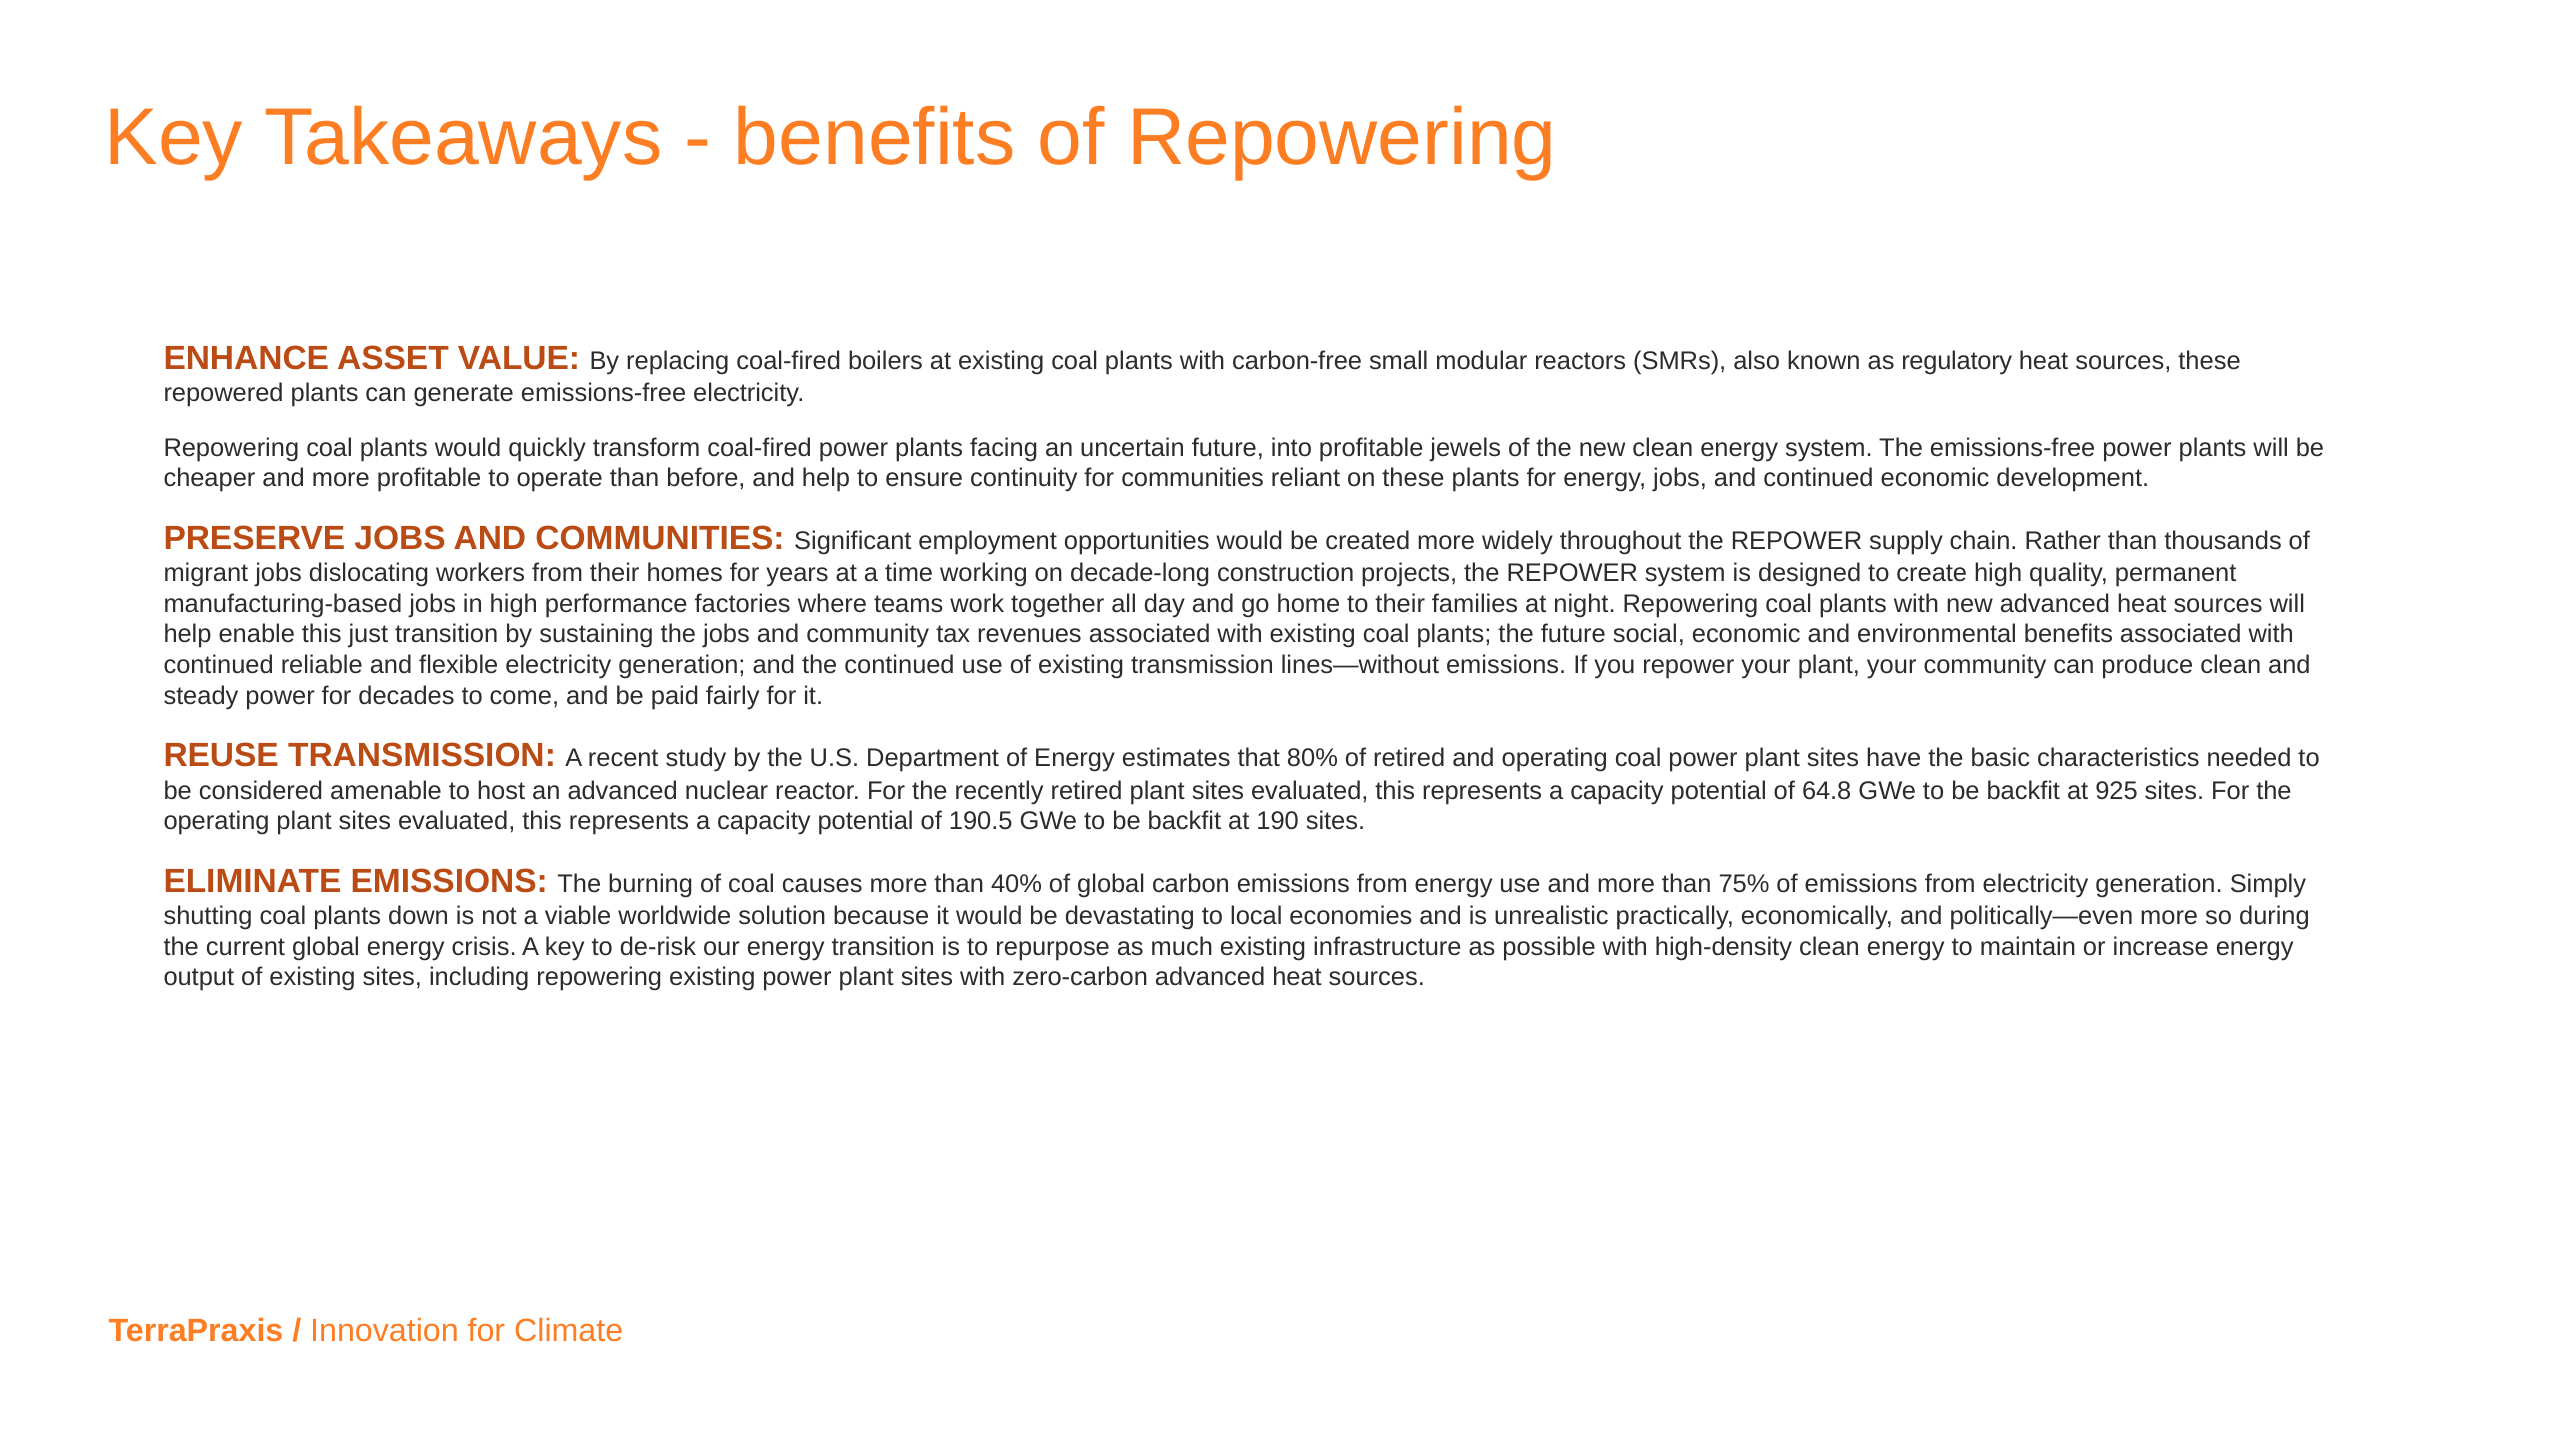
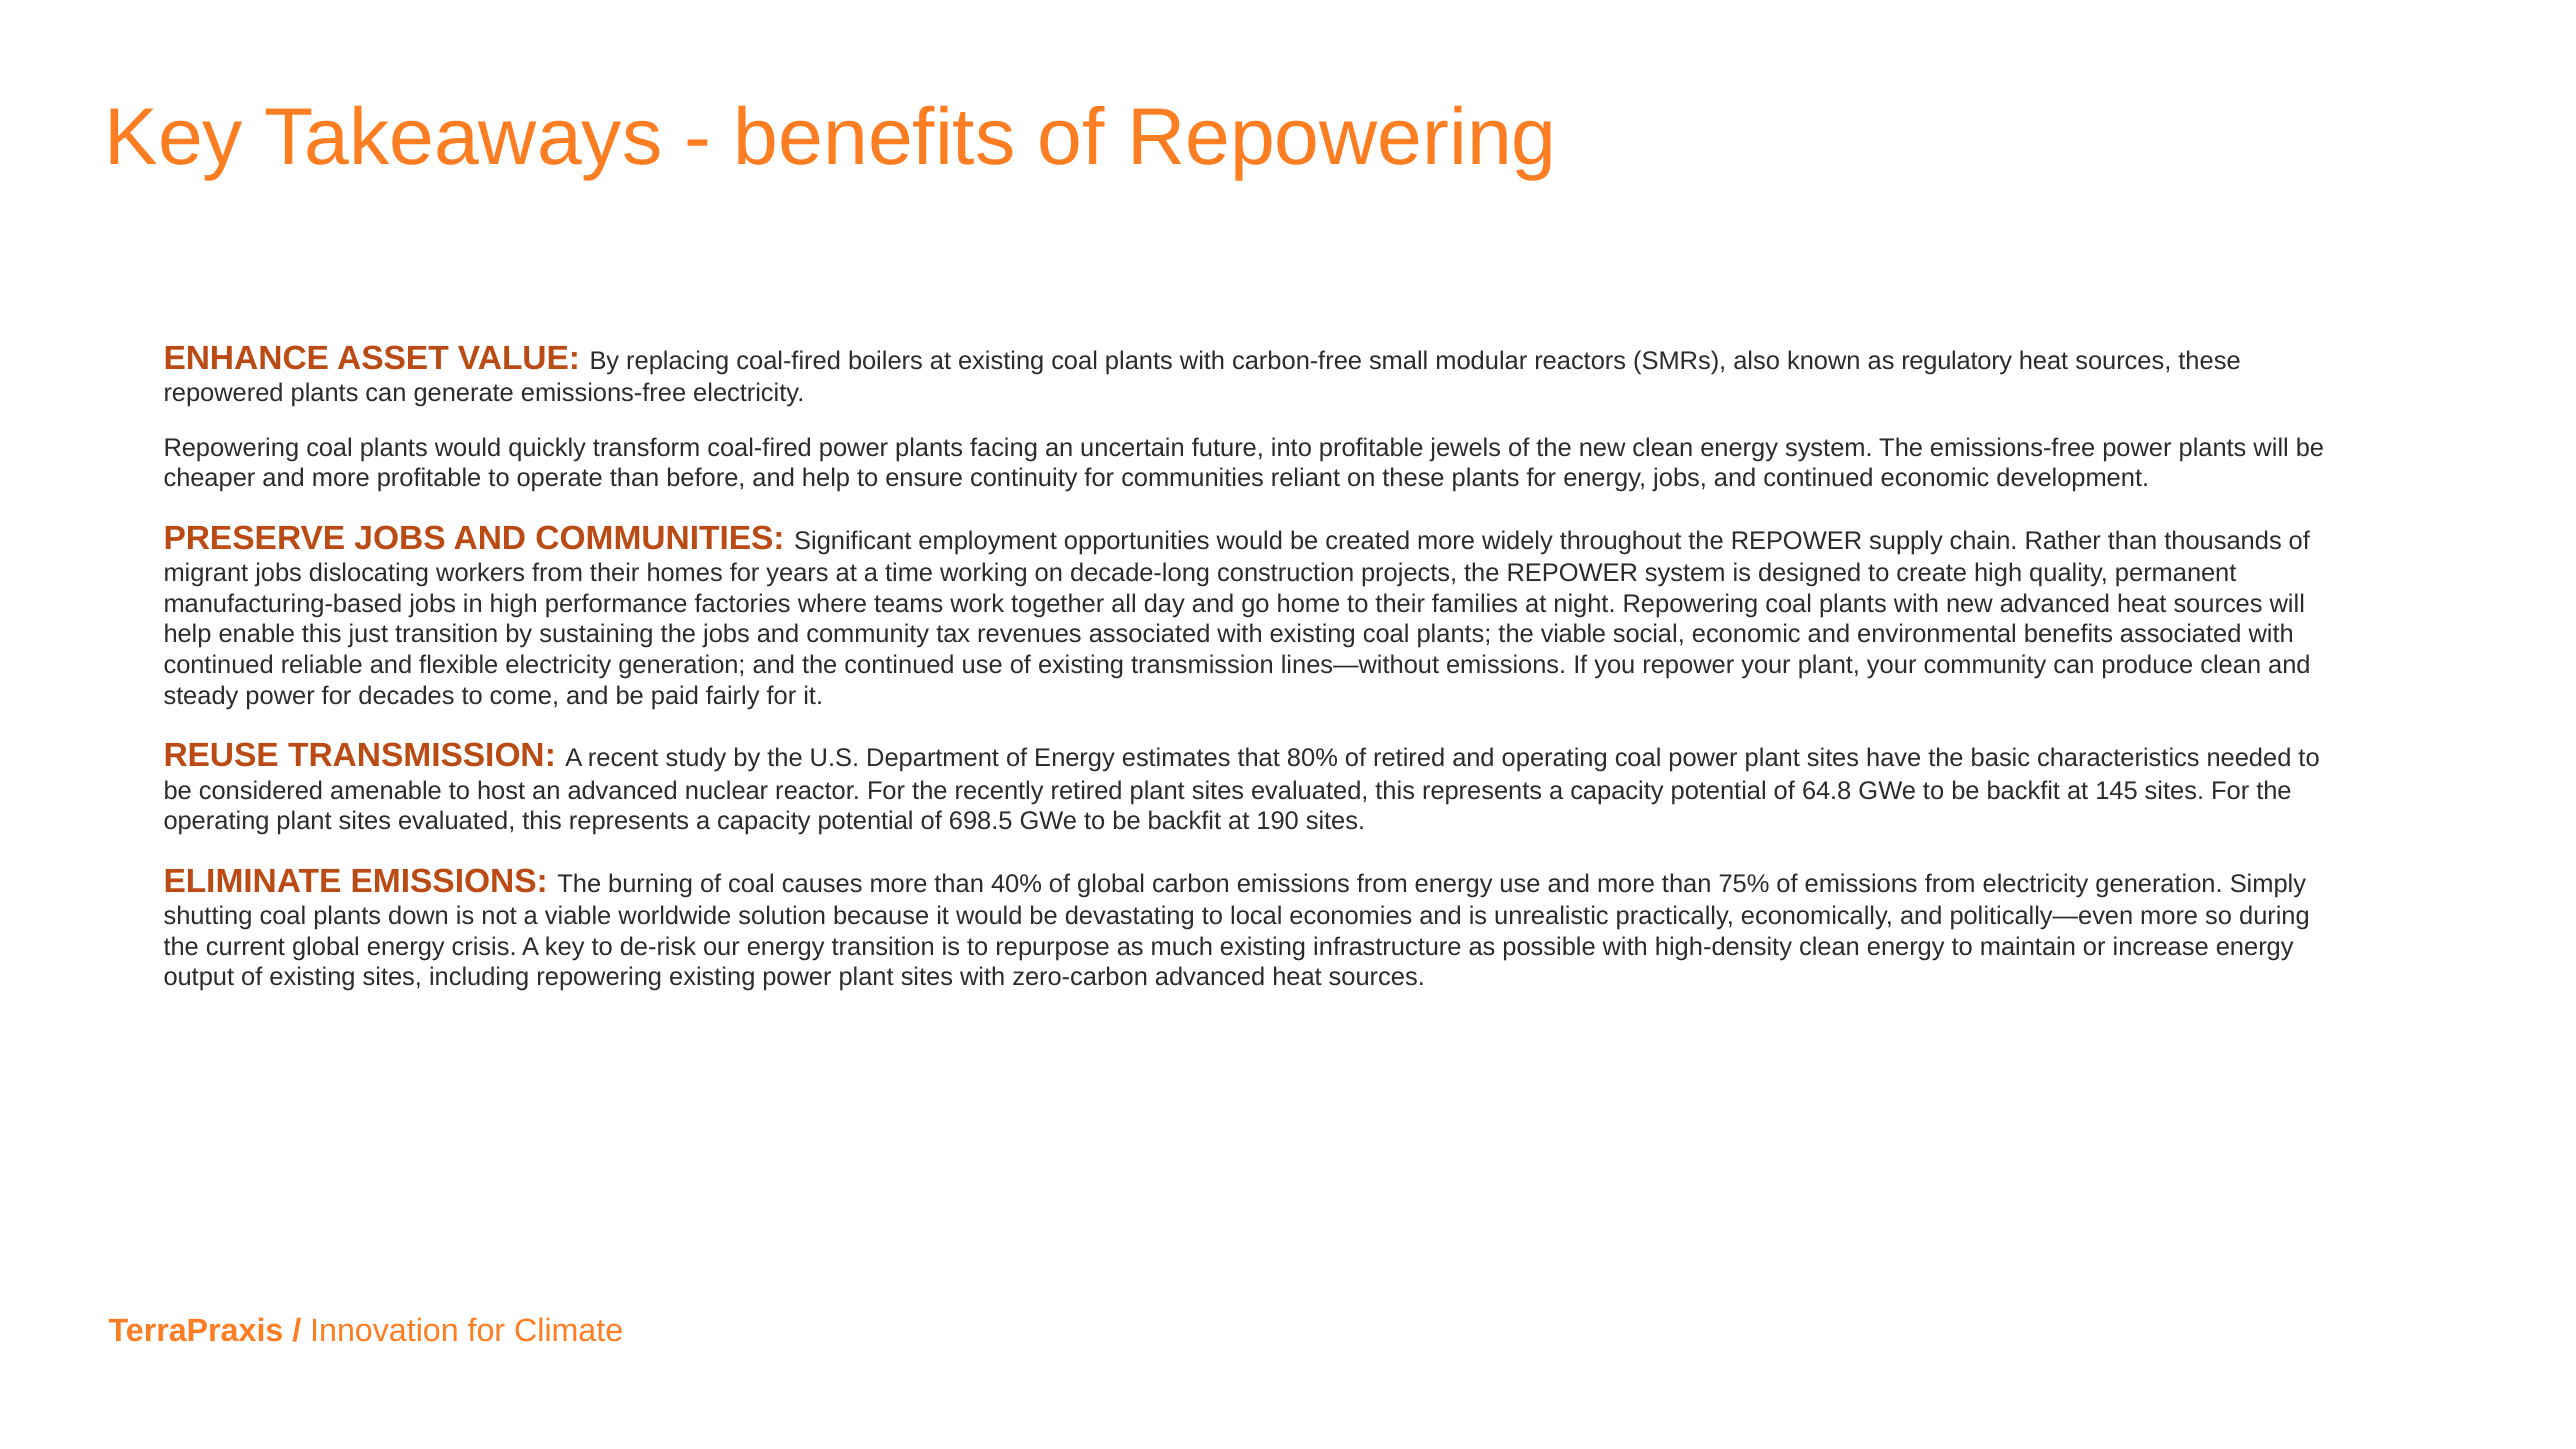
the future: future -> viable (1573, 634)
925: 925 -> 145 (2117, 791)
190.5: 190.5 -> 698.5 (981, 821)
